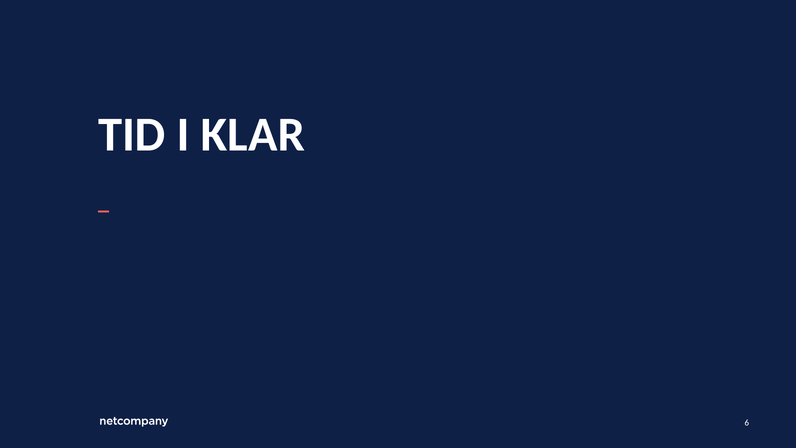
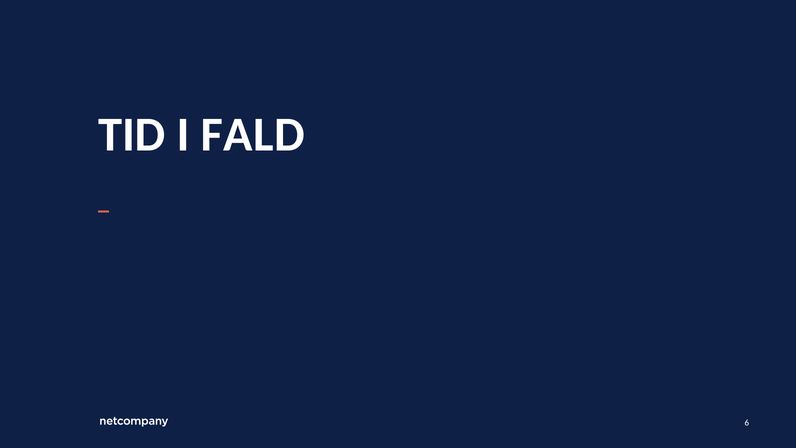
KLAR: KLAR -> FALD (253, 135)
